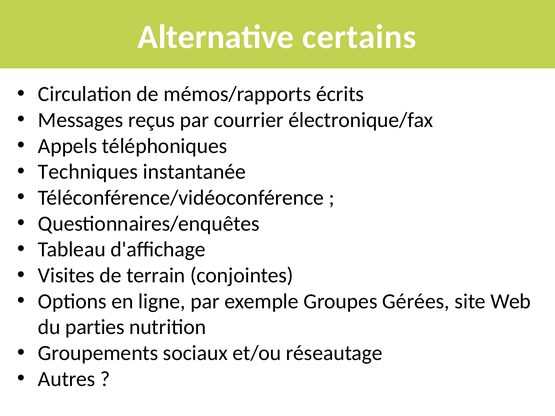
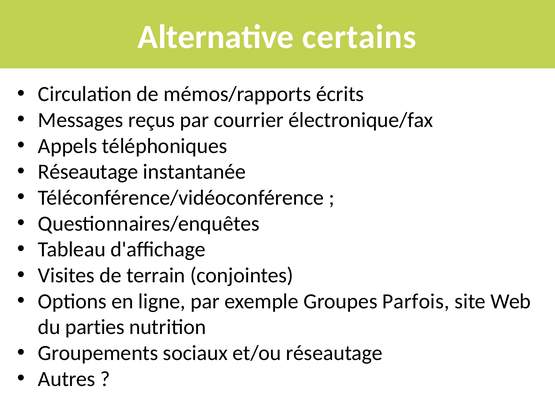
Techniques: Techniques -> Réseautage (88, 172)
Gérées: Gérées -> Parfois (416, 301)
